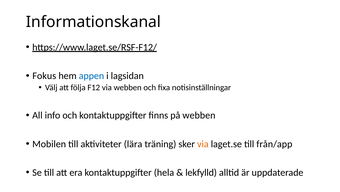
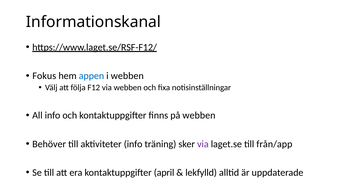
i lagsidan: lagsidan -> webben (127, 76)
Mobilen: Mobilen -> Behöver (49, 143)
aktiviteter lära: lära -> info (133, 143)
via colour: orange -> purple (203, 143)
hela: hela -> april (164, 172)
